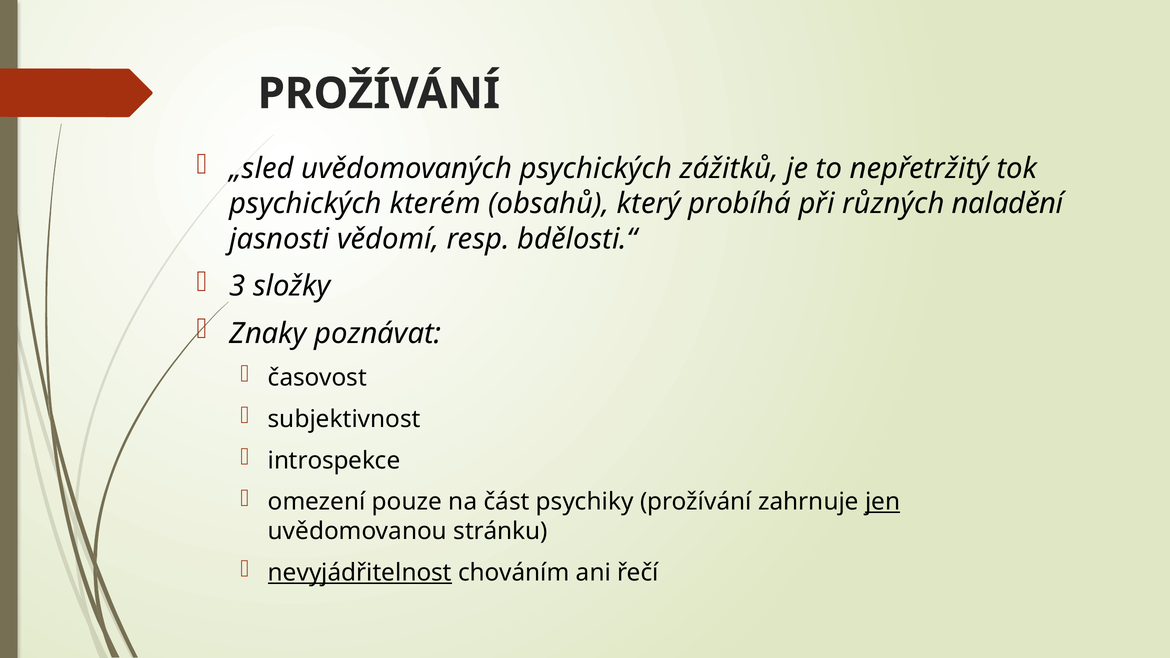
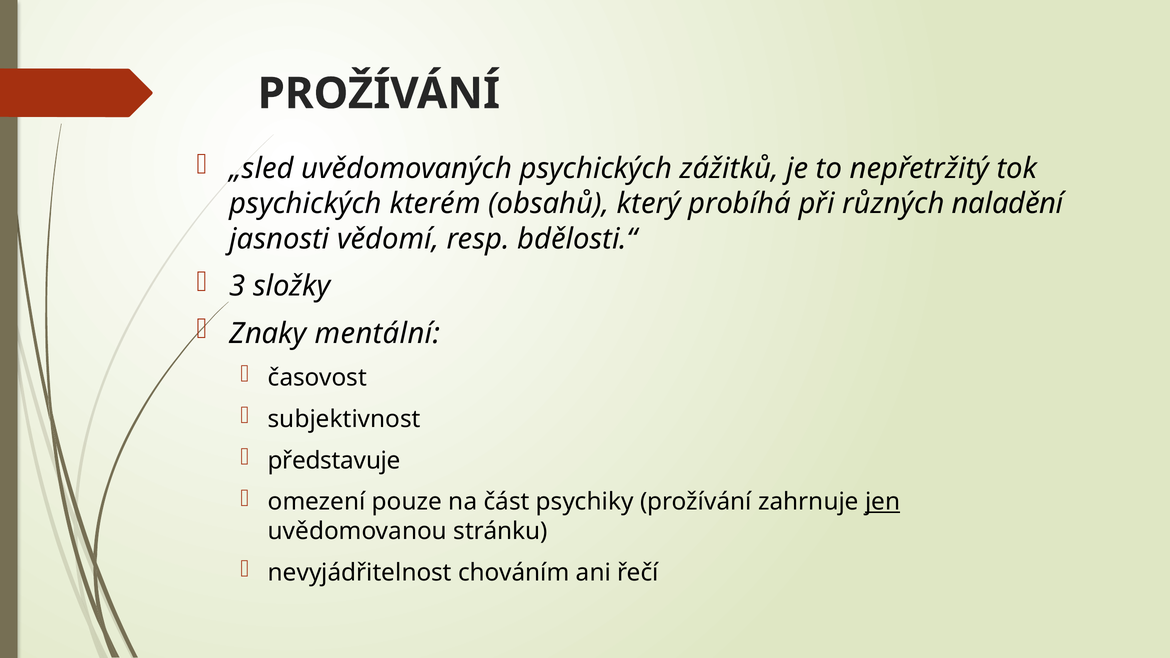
poznávat: poznávat -> mentální (378, 333)
introspekce: introspekce -> představuje (334, 461)
nevyjádřitelnost underline: present -> none (360, 573)
